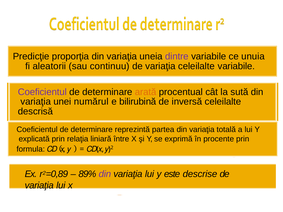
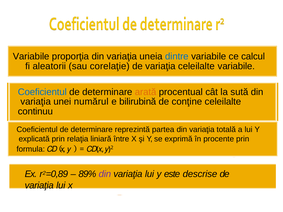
Predicţie: Predicţie -> Variabile (31, 56)
dintre colour: purple -> blue (177, 56)
unuia: unuia -> calcul (253, 56)
continuu: continuu -> corelaţie (110, 66)
Coeficientul colour: purple -> blue (42, 92)
inversă: inversă -> conţine (187, 102)
descrisă: descrisă -> continuu (35, 112)
